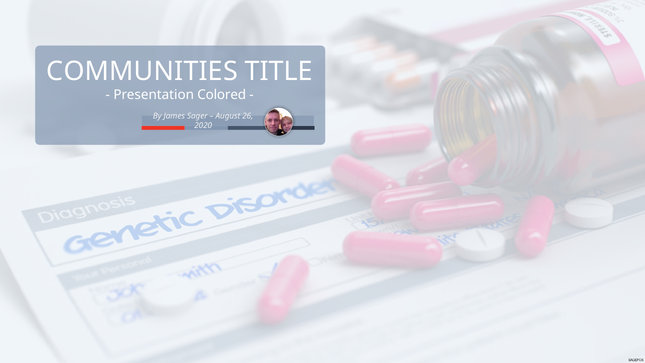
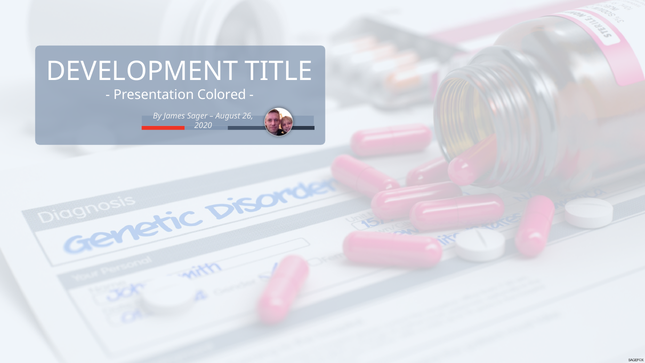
COMMUNITIES: COMMUNITIES -> DEVELOPMENT (142, 71)
